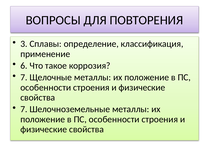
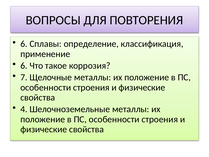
3: 3 -> 6 (24, 44)
7: 7 -> 4 (24, 109)
